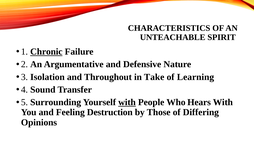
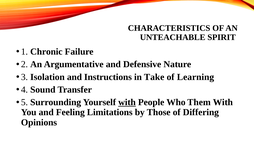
Chronic underline: present -> none (46, 52)
Throughout: Throughout -> Instructions (108, 77)
Hears: Hears -> Them (199, 102)
Destruction: Destruction -> Limitations (110, 112)
